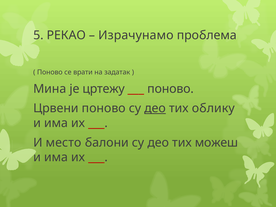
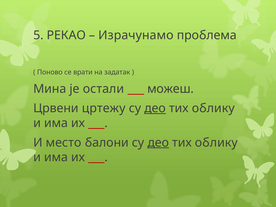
цртежу: цртежу -> остали (103, 89)
поново: поново -> можеш (171, 89)
Црвени поново: поново -> цртежу (104, 108)
део underline: none -> present (158, 143)
можеш: можеш -> облику (216, 143)
